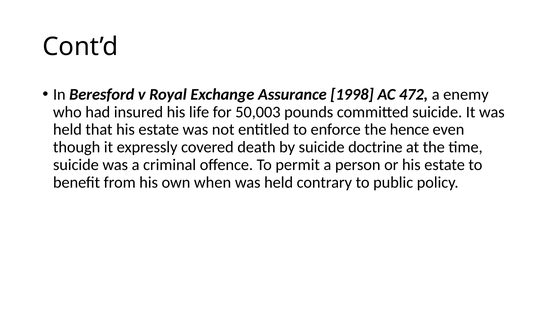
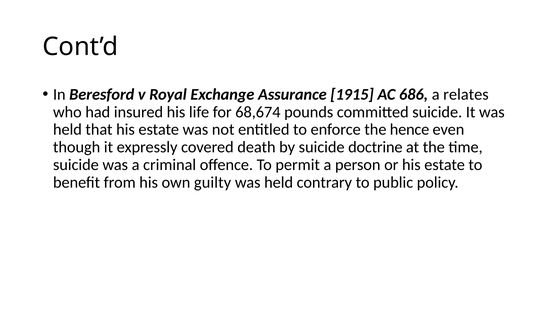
1998: 1998 -> 1915 (352, 94)
472: 472 -> 686 (414, 94)
enemy: enemy -> relates (466, 94)
50,003: 50,003 -> 68,674 (258, 112)
when: when -> guilty (213, 182)
